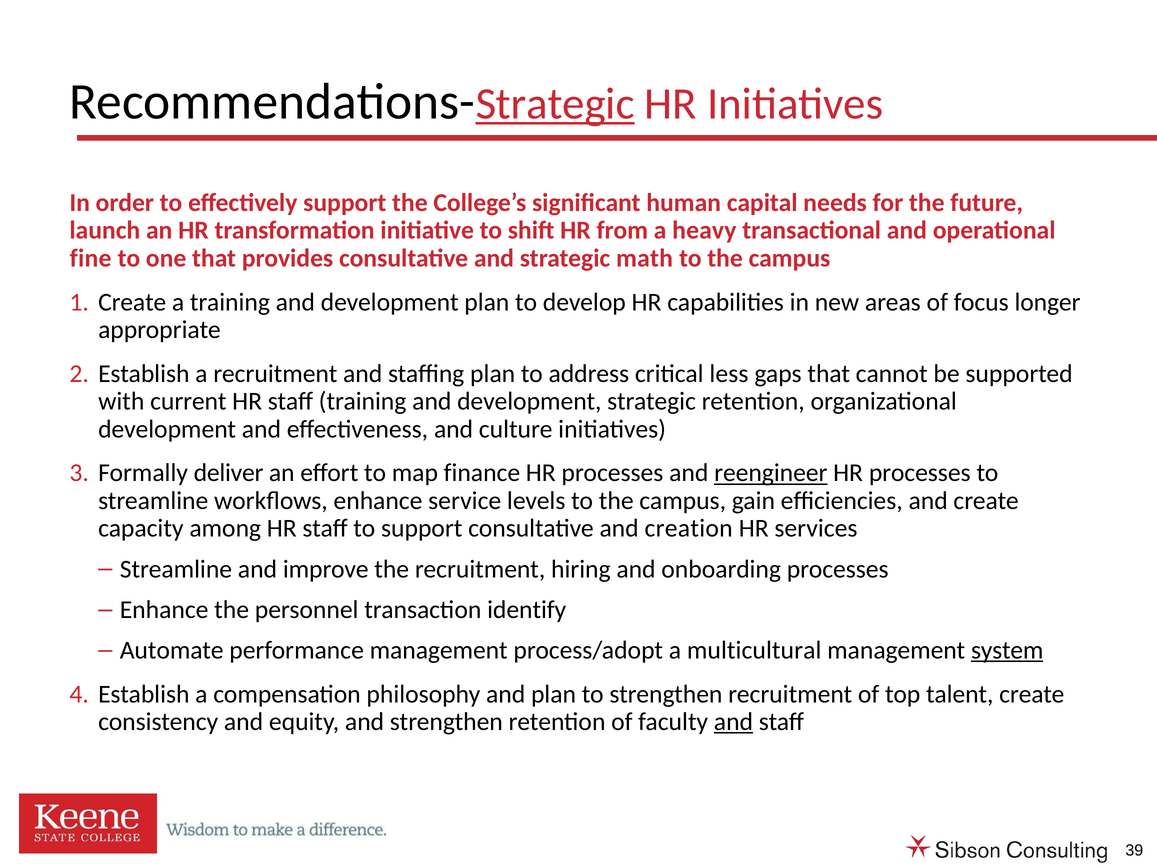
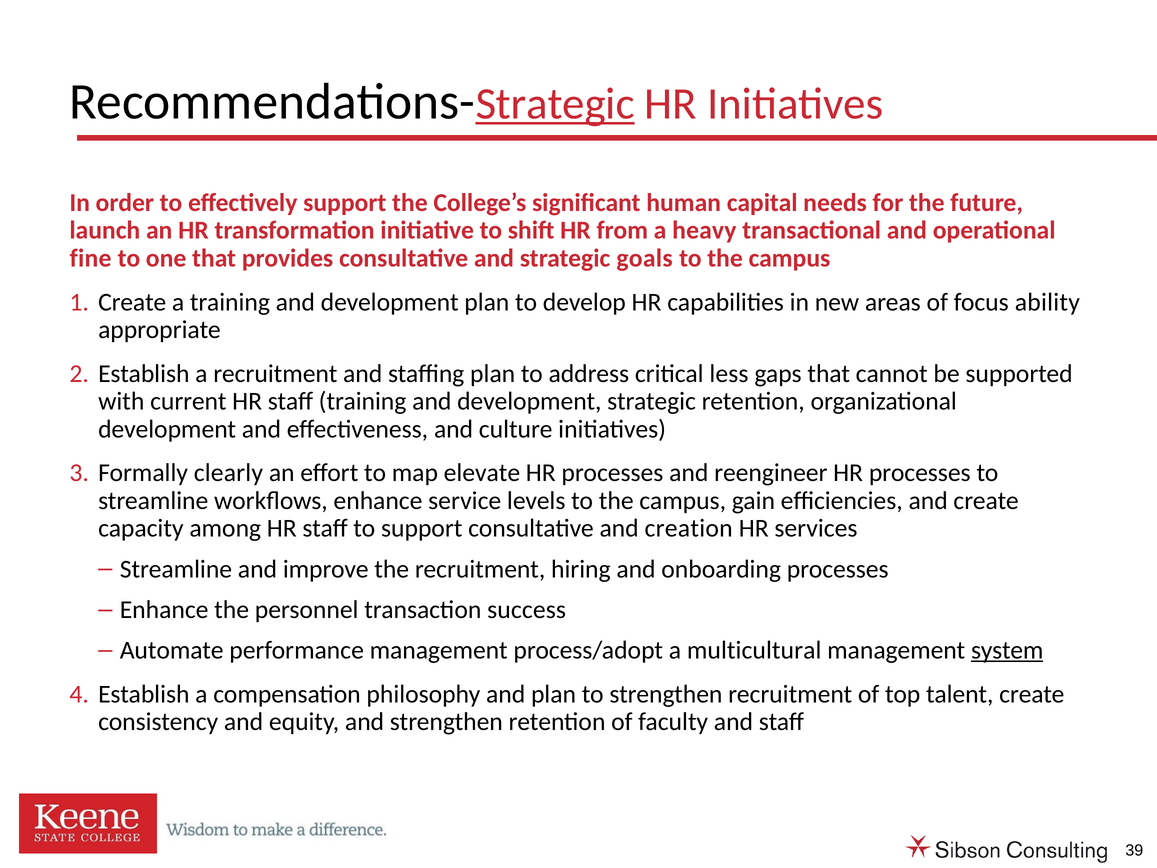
math: math -> goals (645, 258)
longer: longer -> ability (1047, 302)
deliver: deliver -> clearly (228, 473)
finance: finance -> elevate (482, 473)
reengineer underline: present -> none (771, 473)
identify: identify -> success (527, 610)
and underline: present -> none (733, 722)
